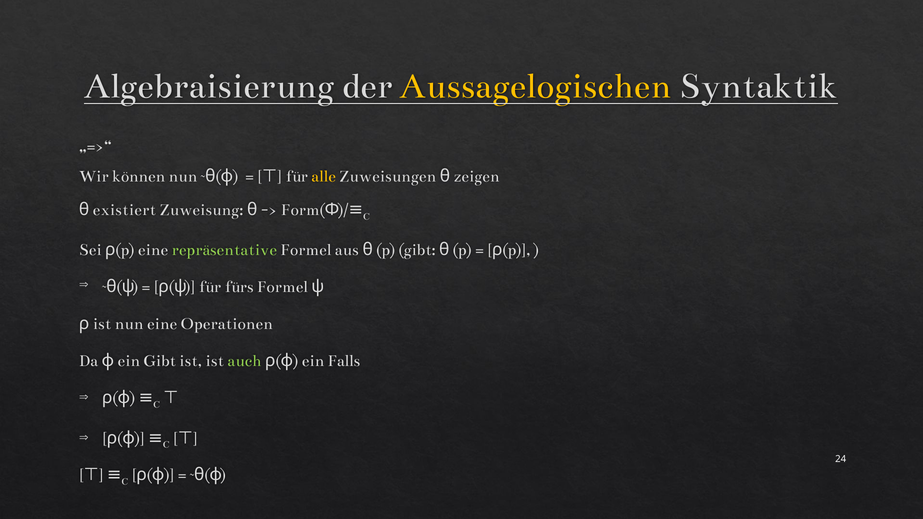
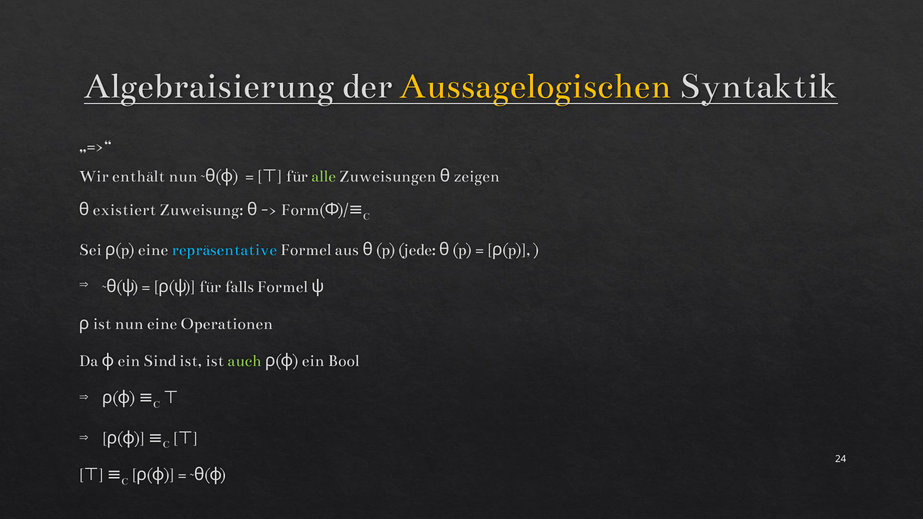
können: können -> enthält (138, 176)
alle colour: yellow -> light green (323, 176)
repräsentative colour: light green -> light blue (224, 250)
p gibt: gibt -> jede (417, 250)
fürs: fürs -> falls (239, 287)
ein Gibt: Gibt -> Sind (160, 360)
Falls: Falls -> Bool (344, 360)
